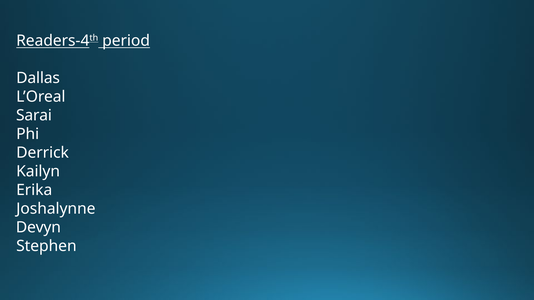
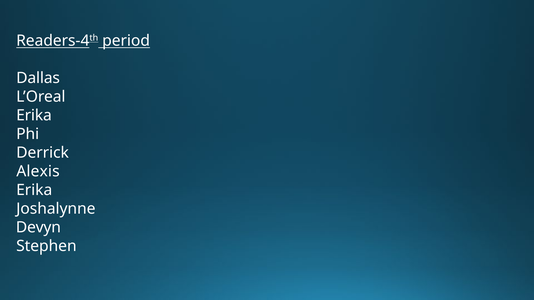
Sarai: Sarai -> Erika (34, 115)
Kailyn: Kailyn -> Alexis (38, 171)
